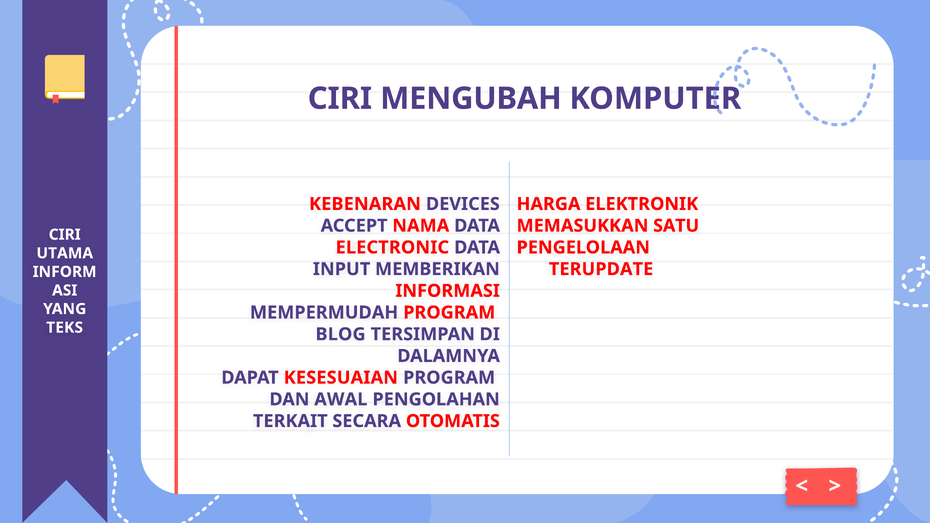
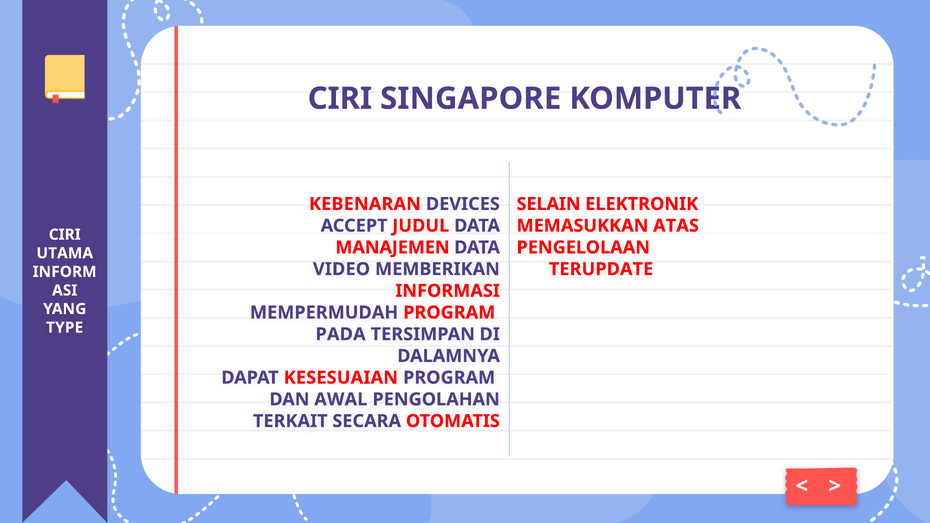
MENGUBAH: MENGUBAH -> SINGAPORE (471, 99)
HARGA: HARGA -> SELAIN (549, 204)
NAMA: NAMA -> JUDUL (421, 226)
SATU: SATU -> ATAS (676, 226)
ELECTRONIC: ELECTRONIC -> MANAJEMEN (392, 248)
INPUT: INPUT -> VIDEO (342, 269)
TEKS: TEKS -> TYPE (65, 328)
BLOG: BLOG -> PADA (341, 334)
